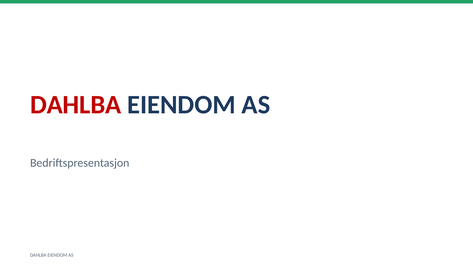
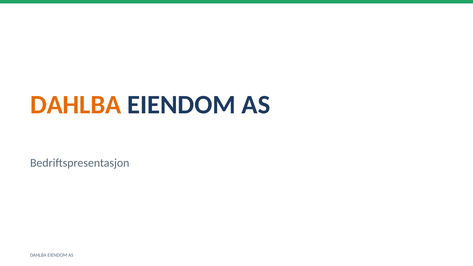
DAHLBA colour: red -> orange (76, 105)
